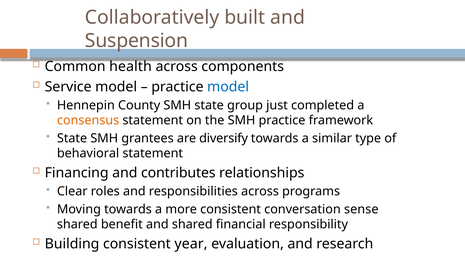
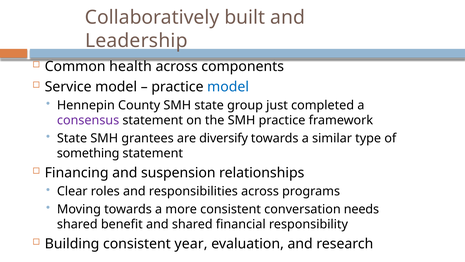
Suspension: Suspension -> Leadership (136, 41)
consensus colour: orange -> purple (88, 120)
behavioral: behavioral -> something (88, 153)
contributes: contributes -> suspension (178, 173)
sense: sense -> needs (361, 209)
